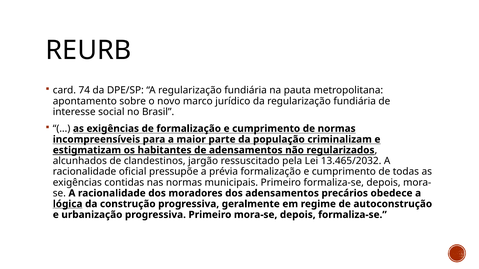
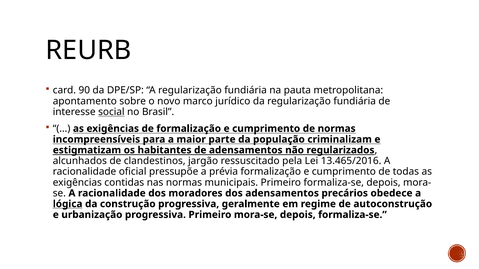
74: 74 -> 90 (84, 90)
social underline: none -> present (111, 112)
13.465/2032: 13.465/2032 -> 13.465/2016 (351, 161)
